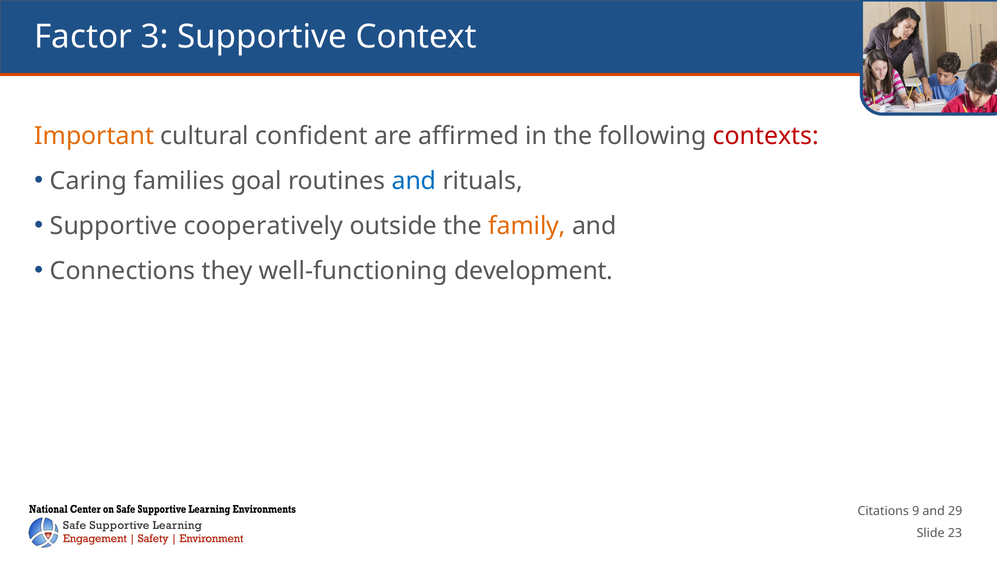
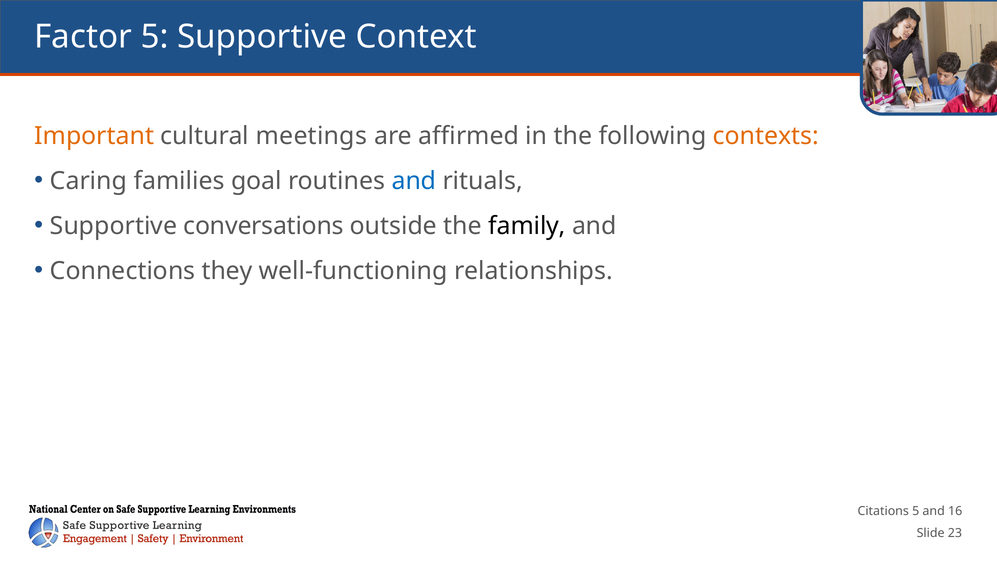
Factor 3: 3 -> 5 (155, 37)
confident: confident -> meetings (311, 136)
contexts colour: red -> orange (766, 136)
cooperatively: cooperatively -> conversations (264, 226)
family colour: orange -> black (527, 226)
development: development -> relationships (534, 271)
Citations 9: 9 -> 5 (916, 511)
29: 29 -> 16 (955, 511)
